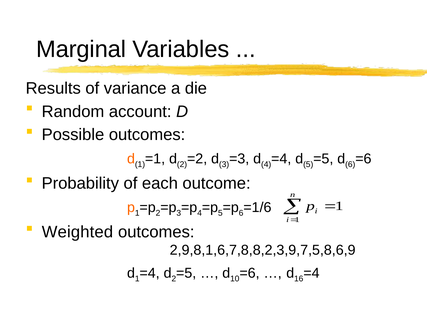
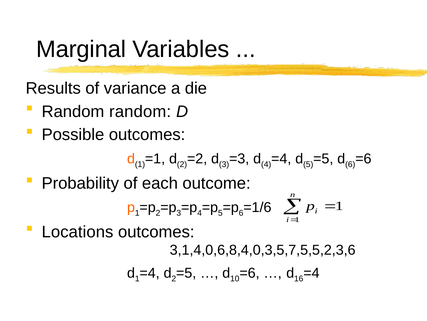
Random account: account -> random (140, 111)
Weighted: Weighted -> Locations (78, 231)
2,9,8,1,6,7,8,8,2,3,9,7,5,8,6,9: 2,9,8,1,6,7,8,8,2,3,9,7,5,8,6,9 -> 3,1,4,0,6,8,4,0,3,5,7,5,5,2,3,6 (263, 250)
